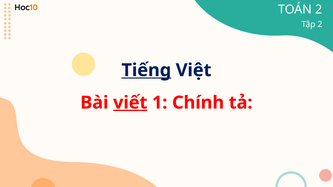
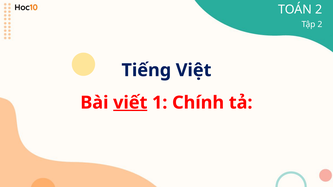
Tiếng underline: present -> none (146, 70)
